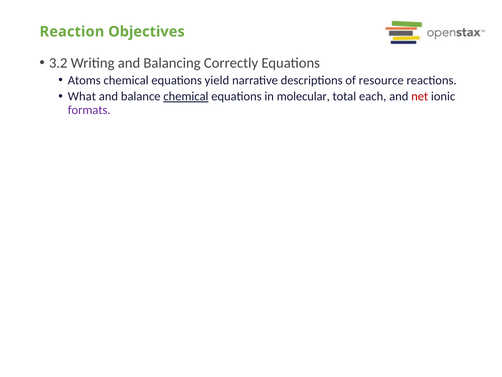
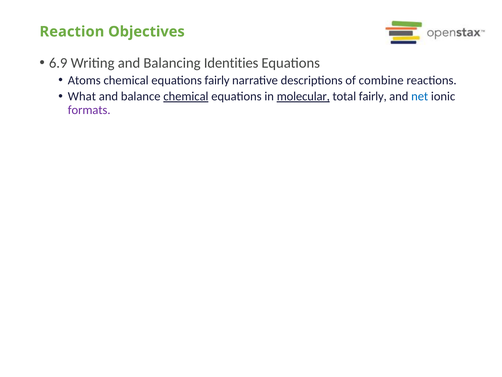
3.2: 3.2 -> 6.9 (58, 63)
Correctly: Correctly -> Identities (231, 63)
equations yield: yield -> fairly (217, 80)
resource: resource -> combine (381, 80)
molecular underline: none -> present (303, 96)
total each: each -> fairly (373, 96)
net colour: red -> blue (420, 96)
